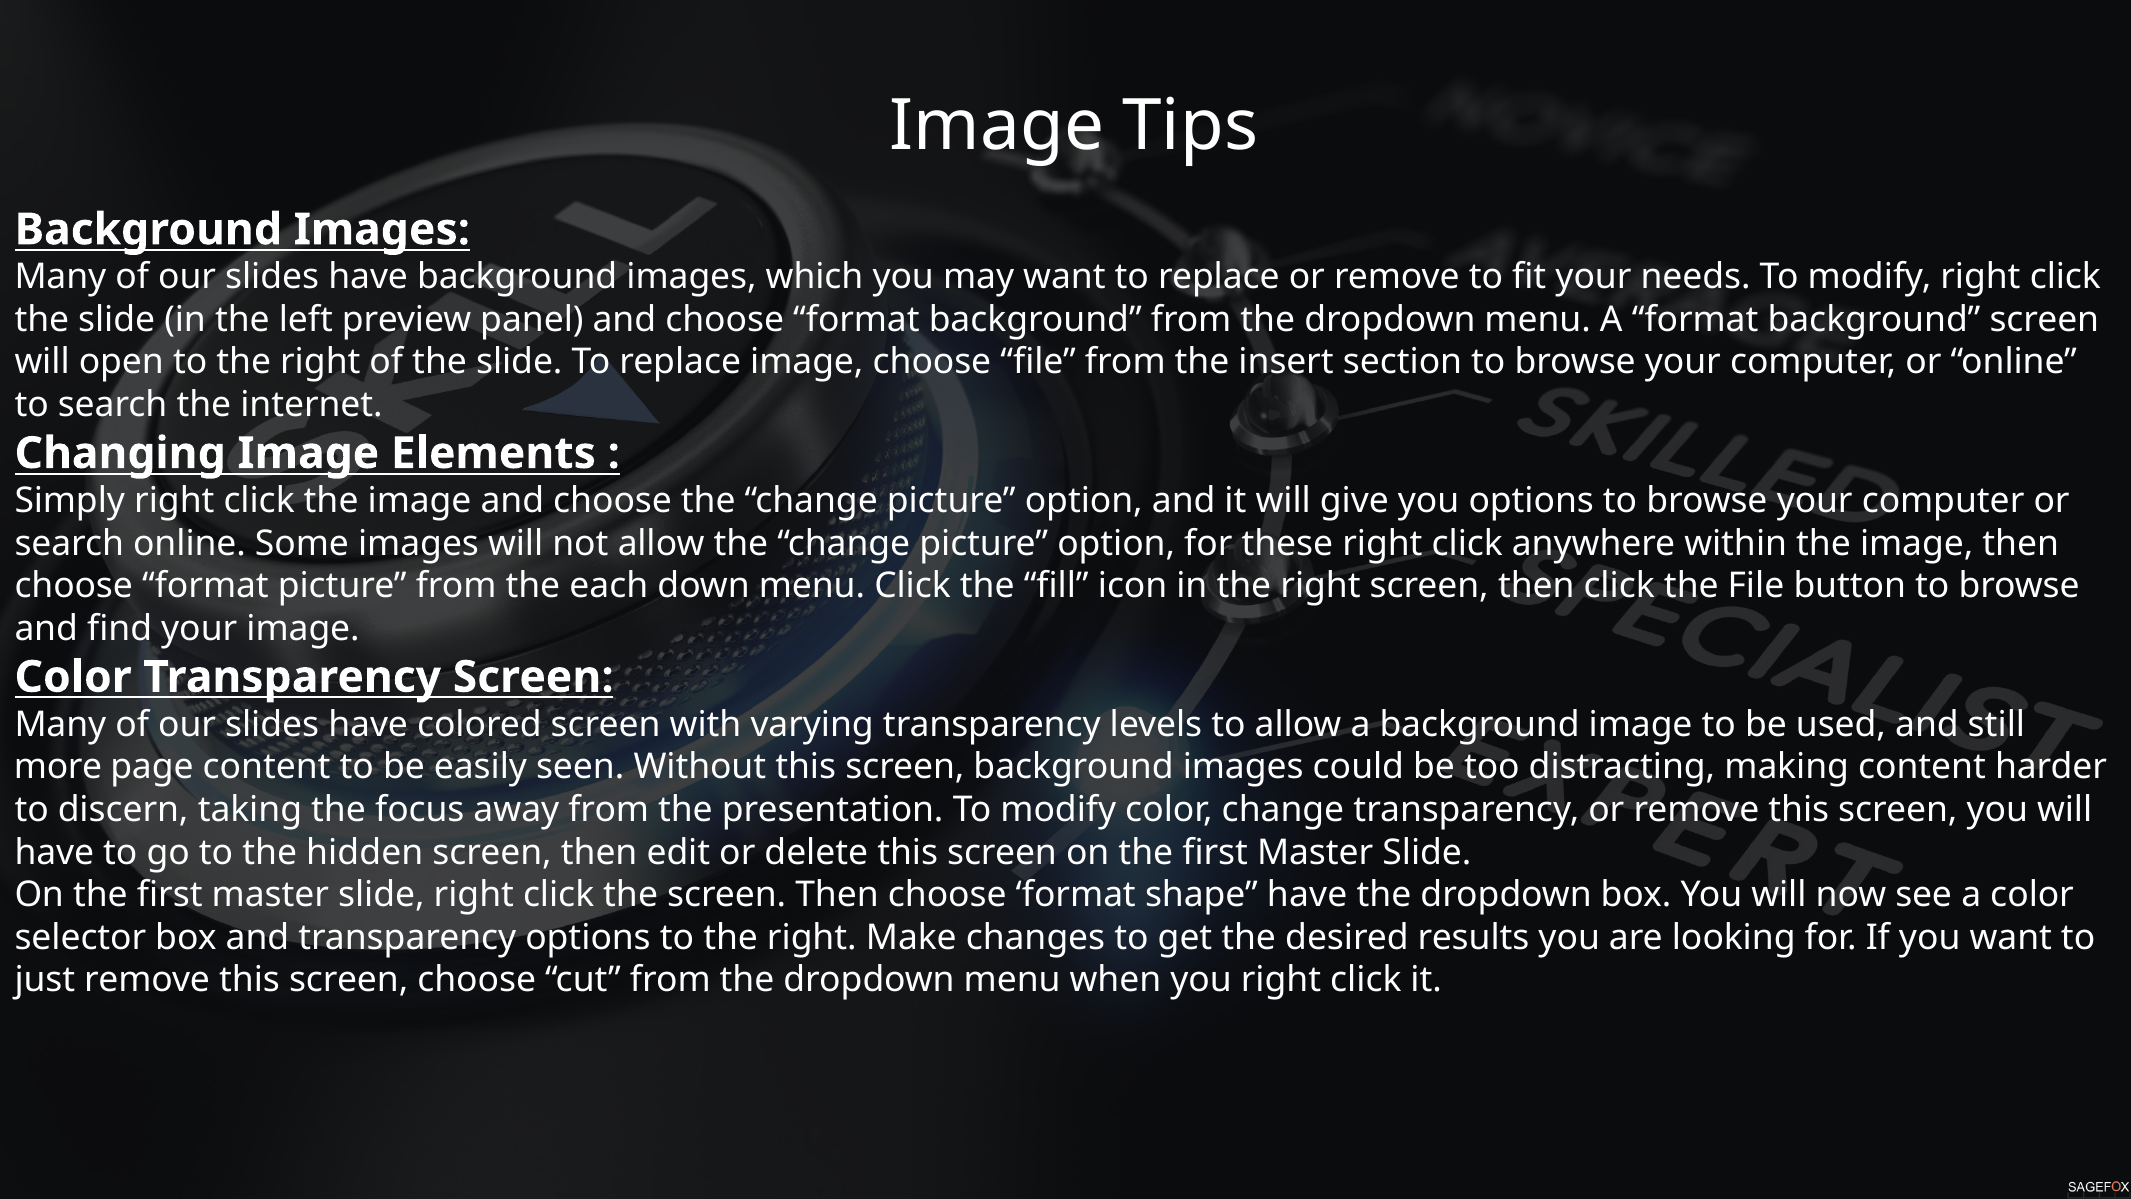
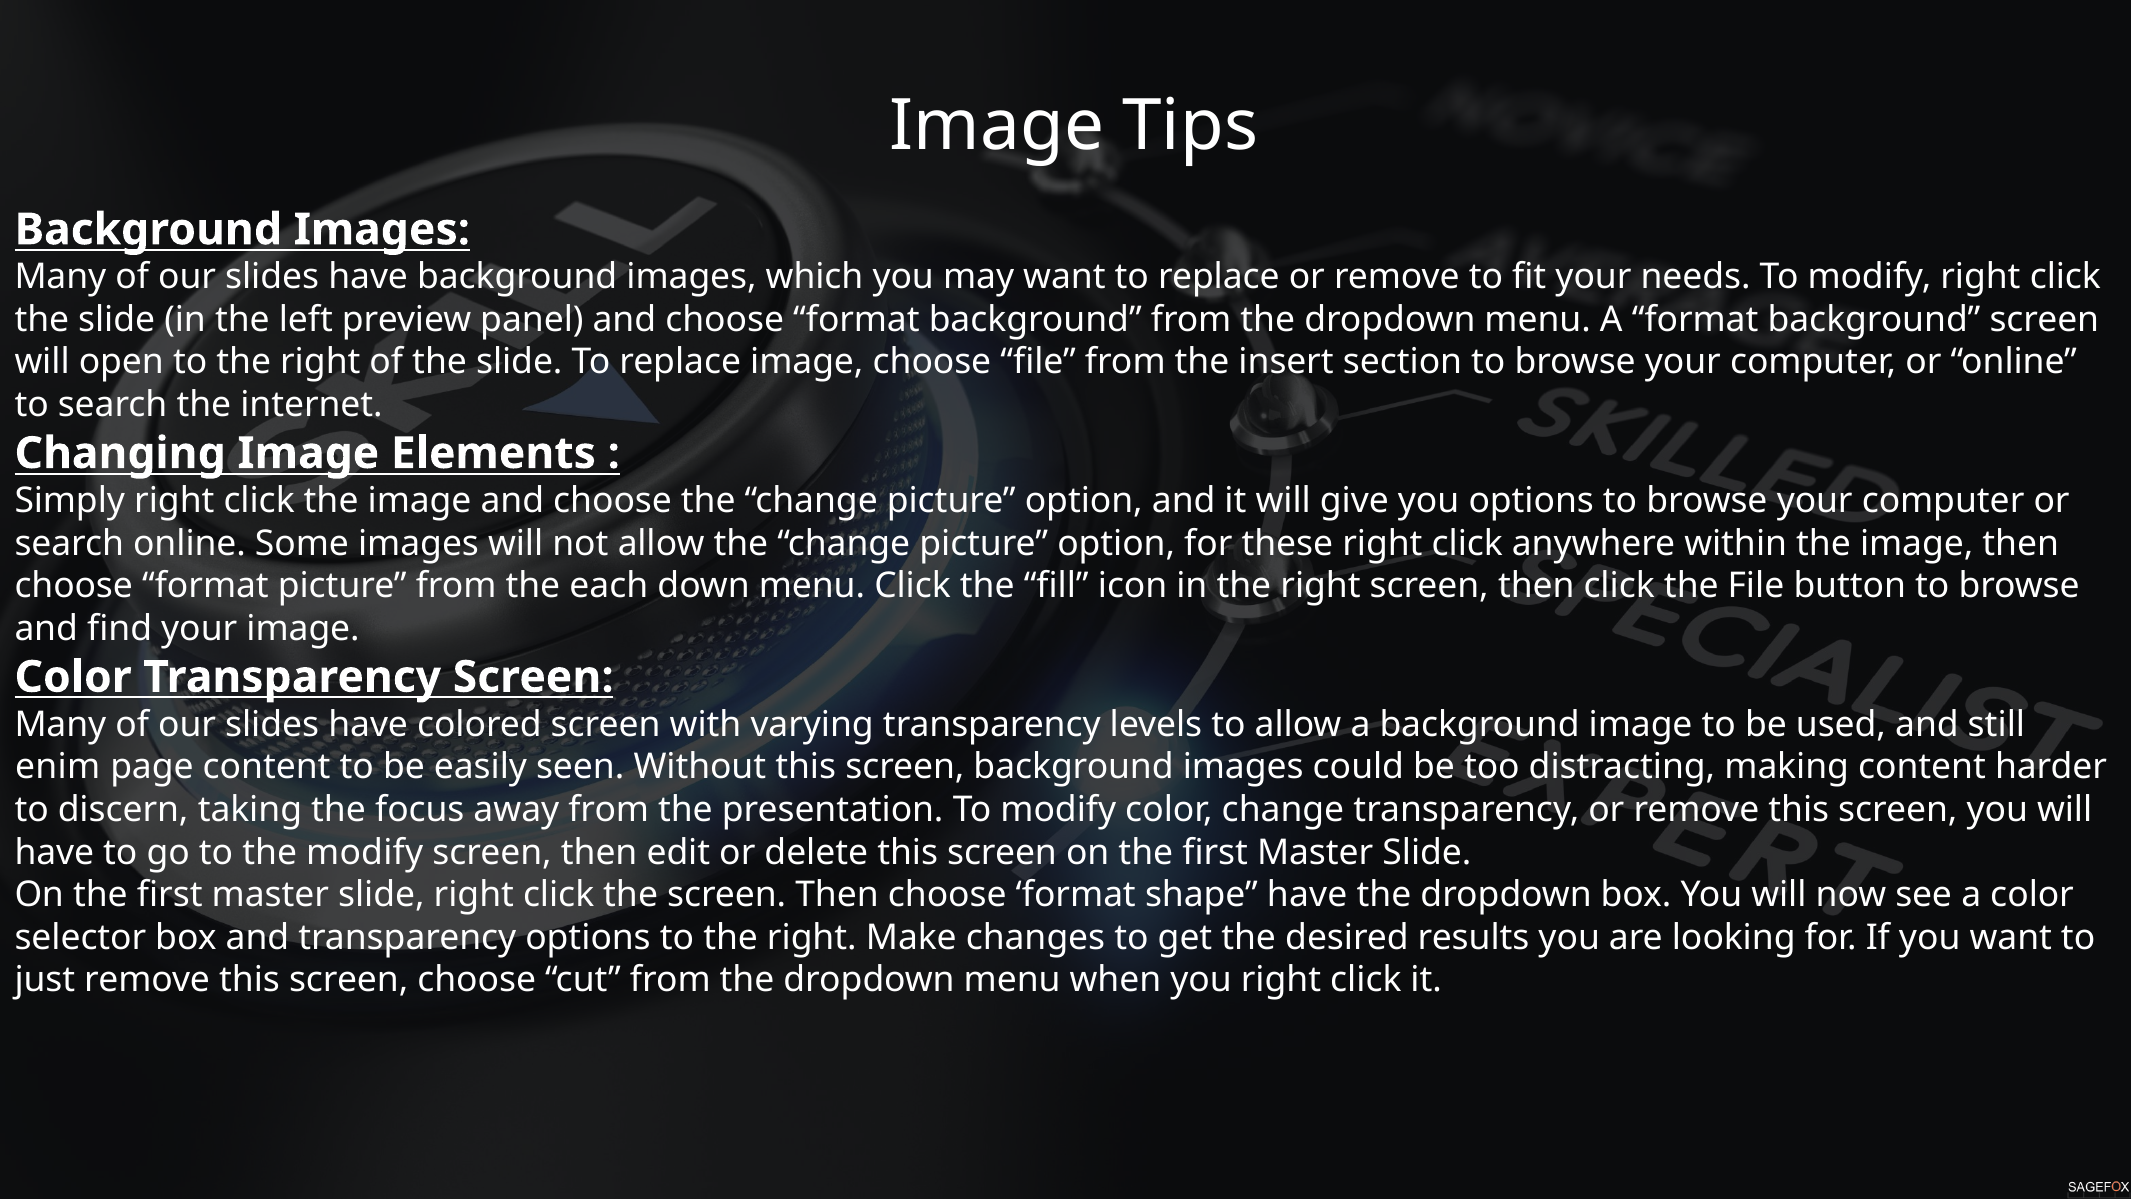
more: more -> enim (58, 767)
the hidden: hidden -> modify (365, 852)
